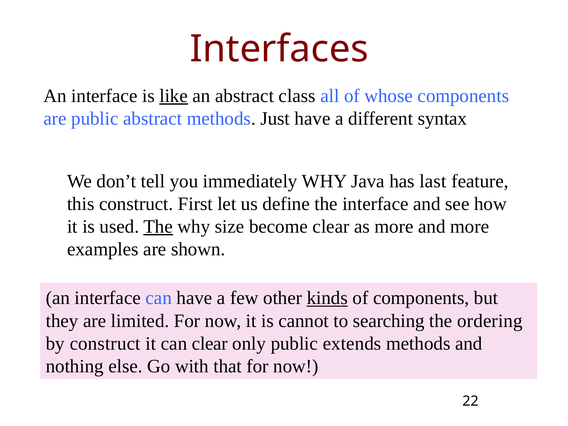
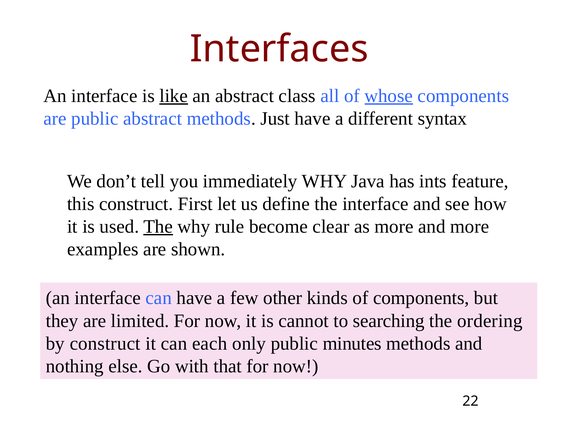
whose underline: none -> present (389, 96)
last: last -> ints (433, 181)
size: size -> rule (230, 227)
kinds underline: present -> none (327, 298)
can clear: clear -> each (210, 343)
extends: extends -> minutes (352, 343)
